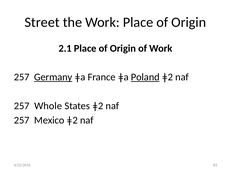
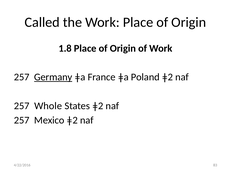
Street: Street -> Called (42, 22)
2.1: 2.1 -> 1.8 (65, 48)
Poland underline: present -> none (145, 77)
